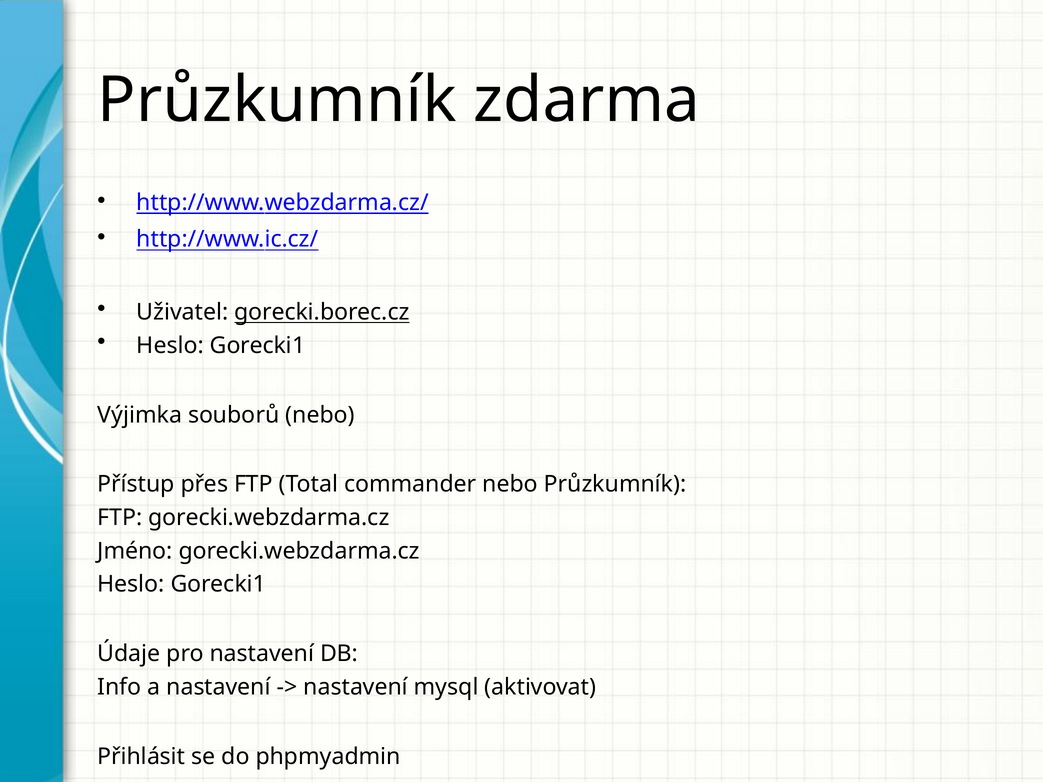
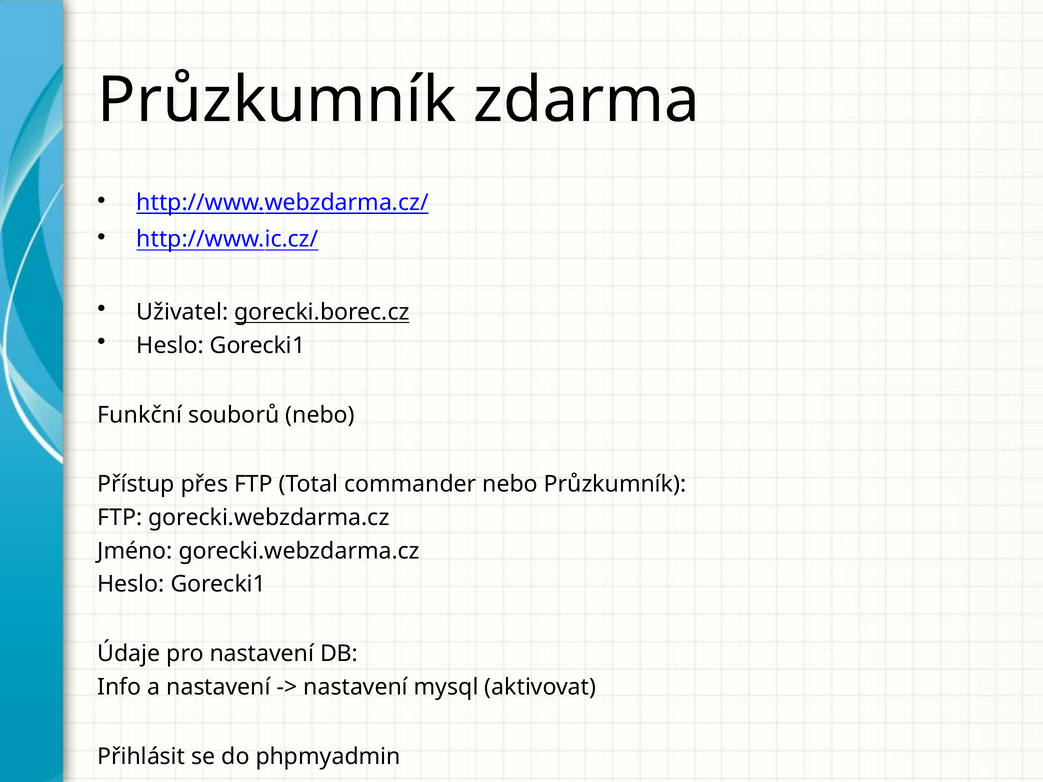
Výjimka: Výjimka -> Funkční (140, 415)
